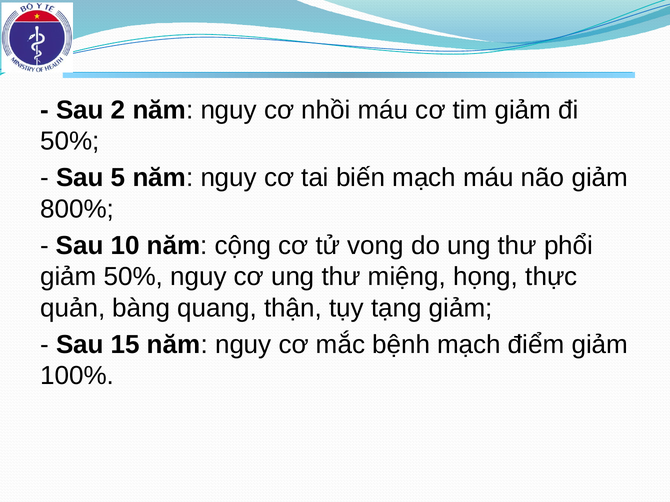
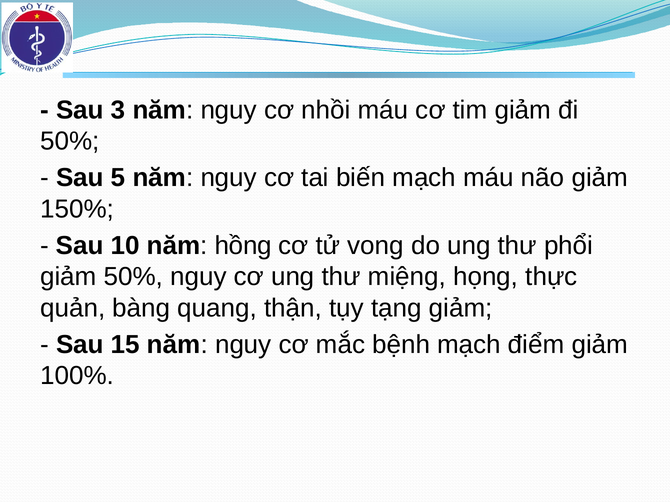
2: 2 -> 3 (118, 110)
800%: 800% -> 150% (77, 209)
cộng: cộng -> hồng (243, 246)
